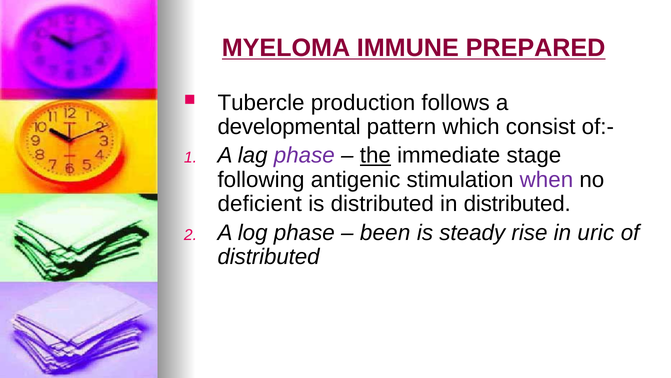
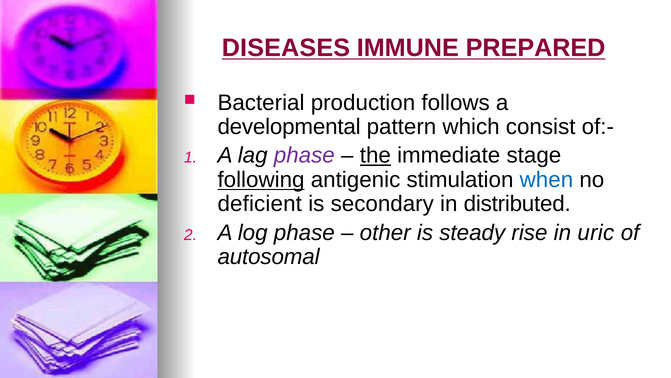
MYELOMA: MYELOMA -> DISEASES (286, 48)
Tubercle: Tubercle -> Bacterial (261, 103)
following underline: none -> present (261, 180)
when colour: purple -> blue (546, 180)
is distributed: distributed -> secondary (382, 204)
been: been -> other (385, 232)
distributed: distributed -> autosomal (269, 257)
